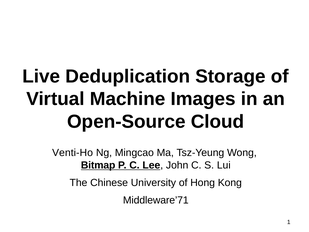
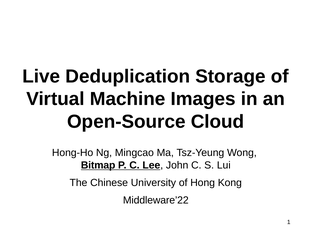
Venti-Ho: Venti-Ho -> Hong-Ho (73, 153)
Middleware’71: Middleware’71 -> Middleware’22 (156, 200)
